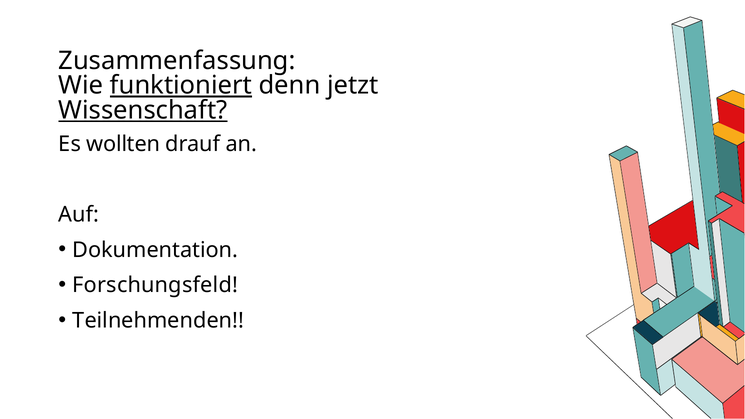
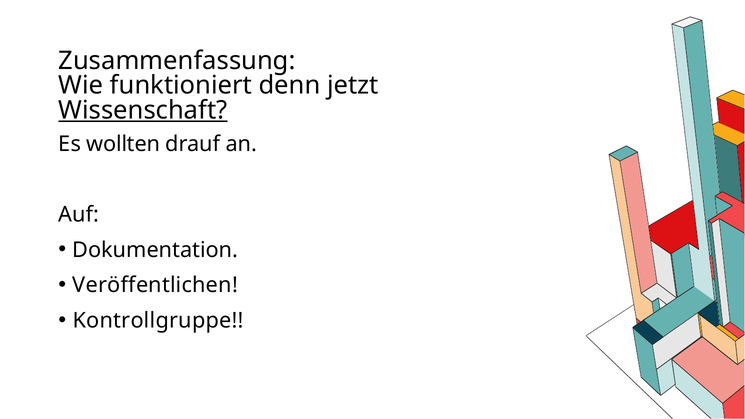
funktioniert underline: present -> none (181, 86)
Forschungsfeld: Forschungsfeld -> Veröffentlichen (155, 285)
Teilnehmenden: Teilnehmenden -> Kontrollgruppe (158, 321)
